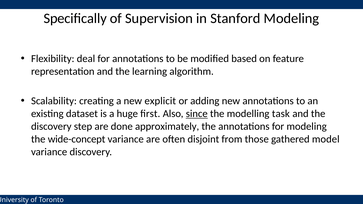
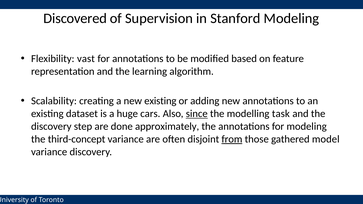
Speciﬁcally: Speciﬁcally -> Discovered (75, 18)
deal: deal -> vast (86, 59)
new explicit: explicit -> existing (160, 101)
ﬁrst: ﬁrst -> cars (150, 114)
wide-concept: wide-concept -> third-concept (77, 139)
from underline: none -> present (232, 139)
